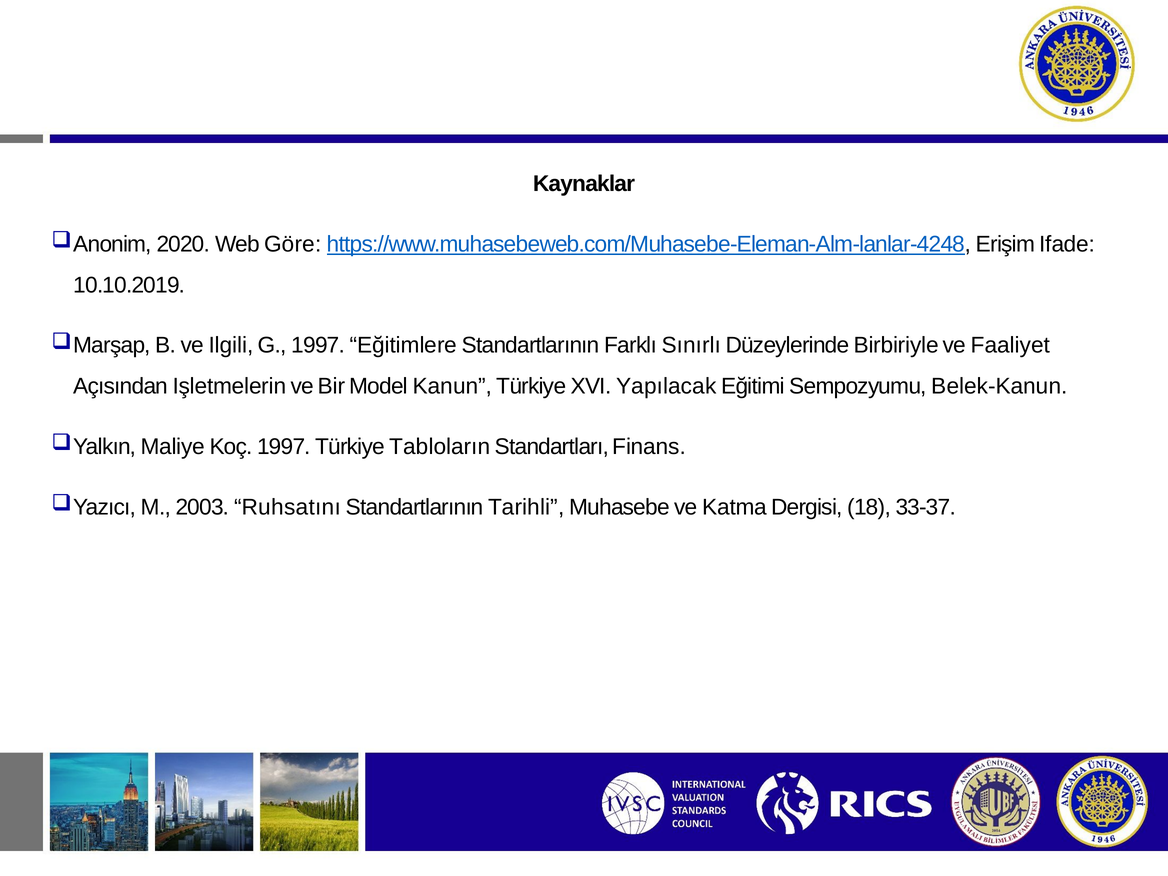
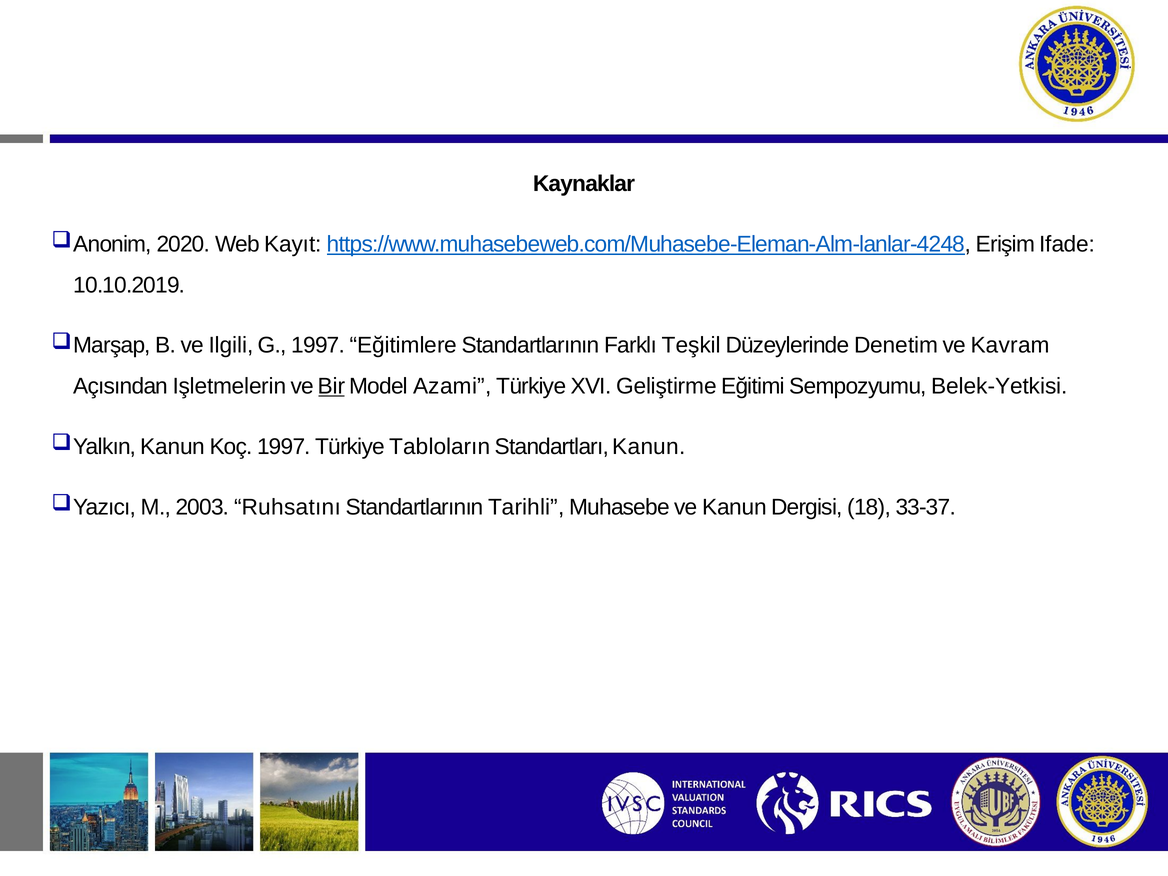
Göre: Göre -> Kayıt (293, 244)
Sınırlı: Sınırlı -> Teşkil (691, 345)
Birbiriyle: Birbiriyle -> Denetim (896, 345)
Faaliyet: Faaliyet -> Kavram (1010, 345)
Bir underline: none -> present (332, 386)
Kanun: Kanun -> Azami (452, 386)
Yapılacak: Yapılacak -> Geliştirme (666, 386)
Belek-Kanun: Belek-Kanun -> Belek-Yetkisi (999, 386)
Maliye: Maliye -> Kanun (173, 447)
Standartları Finans: Finans -> Kanun (649, 447)
ve Katma: Katma -> Kanun (735, 507)
